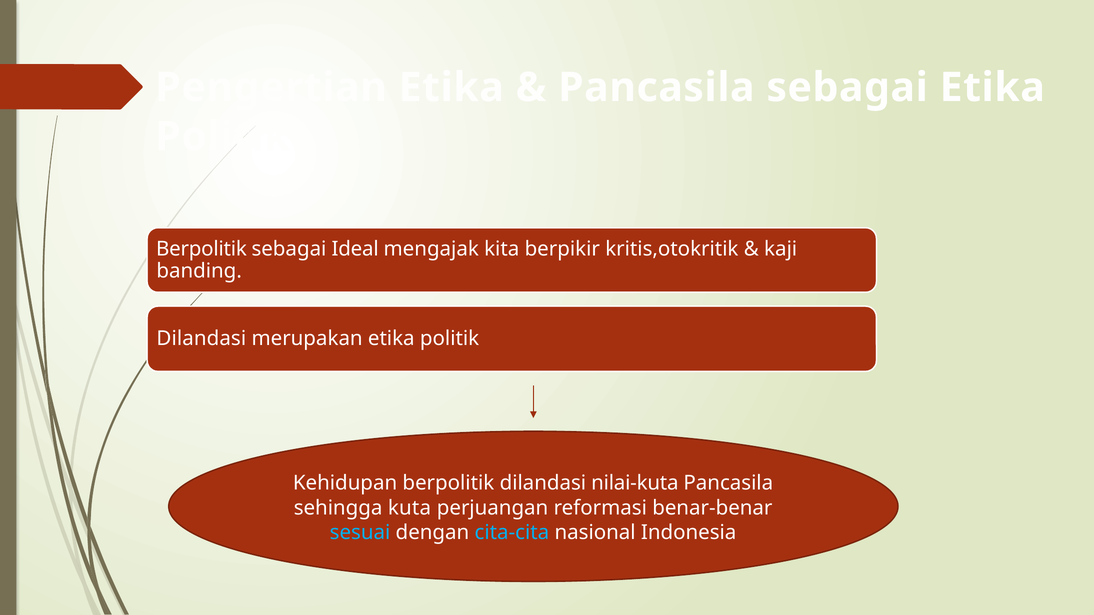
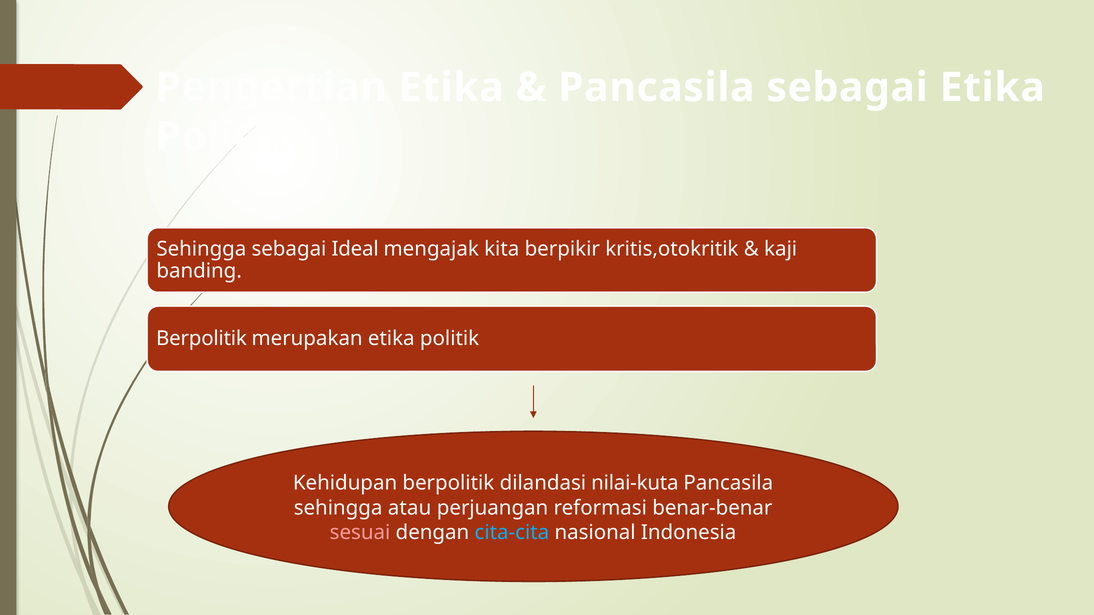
Berpolitik: Berpolitik -> Sehingga (201, 249)
Dilandasi: Dilandasi -> Berpolitik (201, 339)
kuta: kuta -> atau (410, 508)
sesuai colour: light blue -> pink (360, 533)
